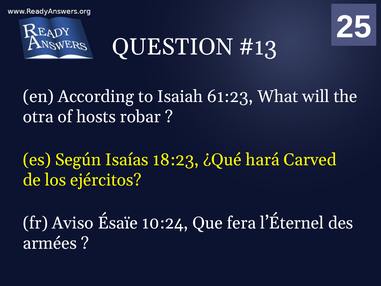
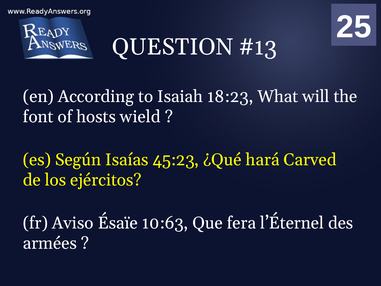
61:23: 61:23 -> 18:23 (230, 96)
otra: otra -> font (38, 117)
robar: robar -> wield (140, 117)
18:23: 18:23 -> 45:23 (176, 160)
10:24: 10:24 -> 10:63 (165, 223)
